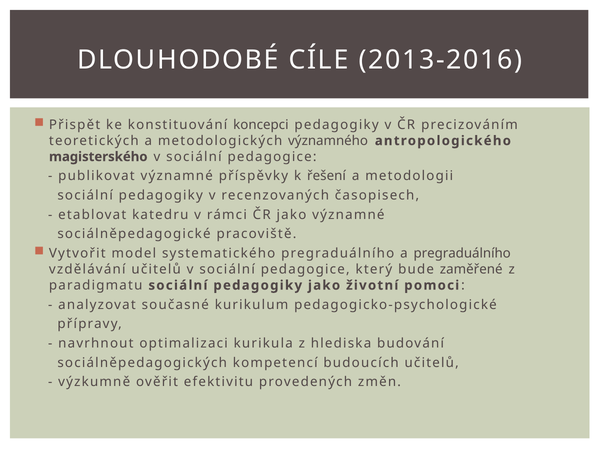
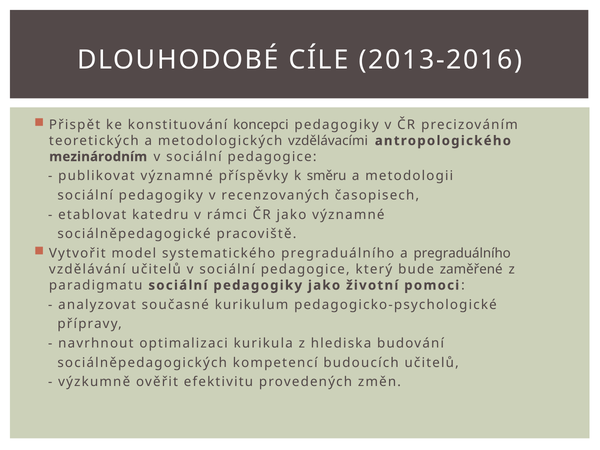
významného: významného -> vzdělávacími (328, 141)
magisterského: magisterského -> mezinárodním (98, 157)
řešení: řešení -> směru (327, 176)
